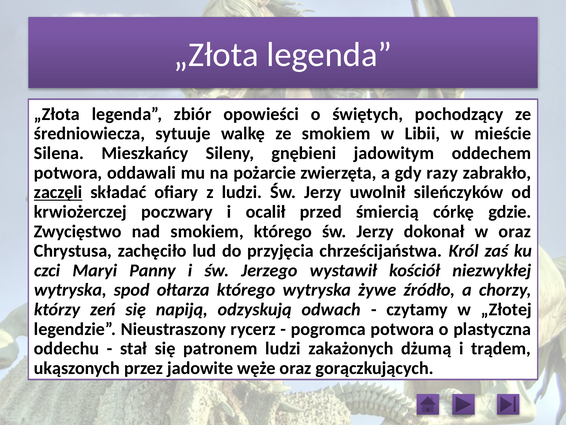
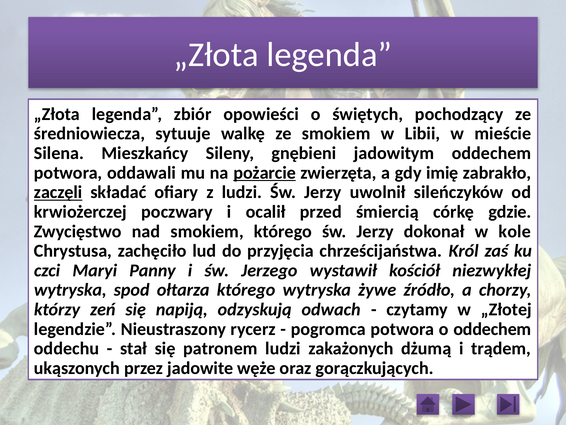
pożarcie underline: none -> present (265, 173)
razy: razy -> imię (442, 173)
w oraz: oraz -> kole (515, 231)
o plastyczna: plastyczna -> oddechem (492, 329)
